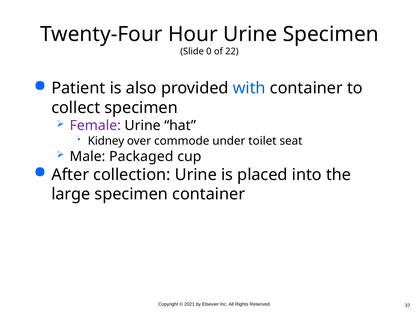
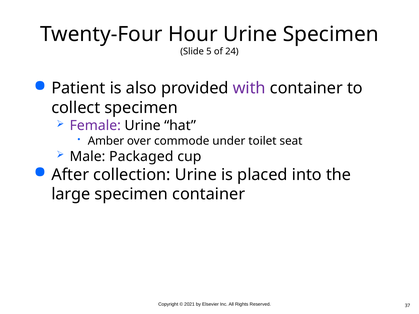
0: 0 -> 5 (209, 52)
22: 22 -> 24 (232, 52)
with colour: blue -> purple (249, 88)
Kidney: Kidney -> Amber (106, 141)
